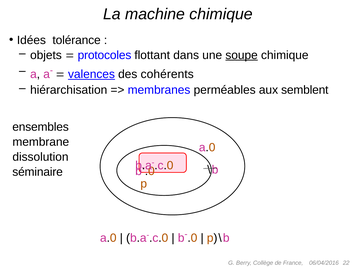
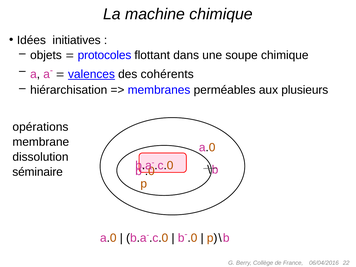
tolérance: tolérance -> initiatives (77, 40)
soupe underline: present -> none (242, 55)
semblent: semblent -> plusieurs (305, 90)
ensembles: ensembles -> opérations (40, 127)
